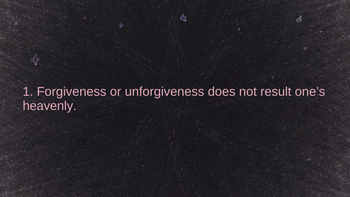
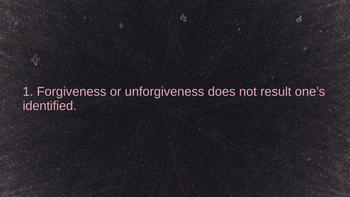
heavenly: heavenly -> identified (50, 106)
